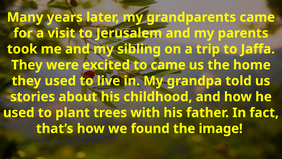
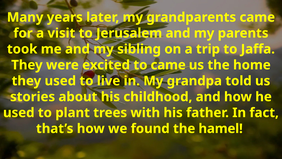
image: image -> hamel (221, 128)
